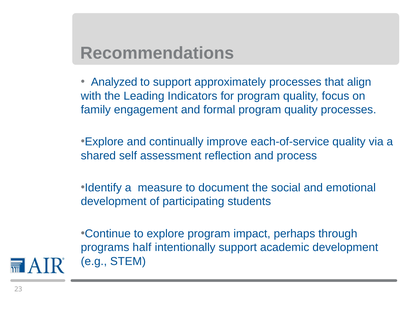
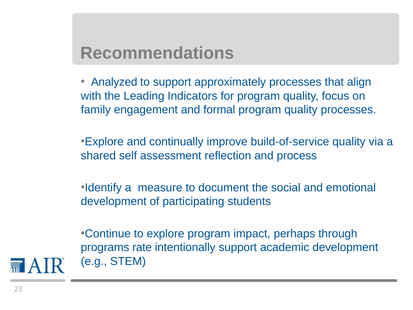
each-of-service: each-of-service -> build-of-service (290, 142)
half: half -> rate (142, 247)
